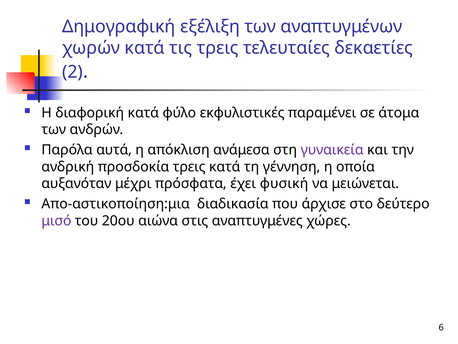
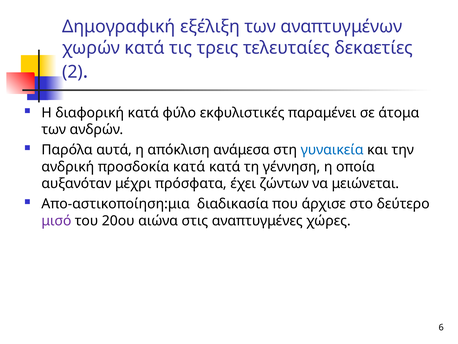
γυναικεία colour: purple -> blue (332, 150)
προσδοκία τρεις: τρεις -> κατά (189, 167)
φυσική: φυσική -> ζώντων (284, 183)
